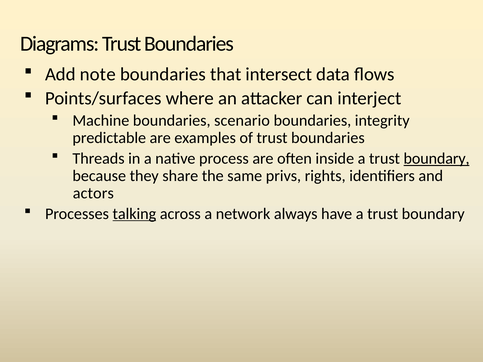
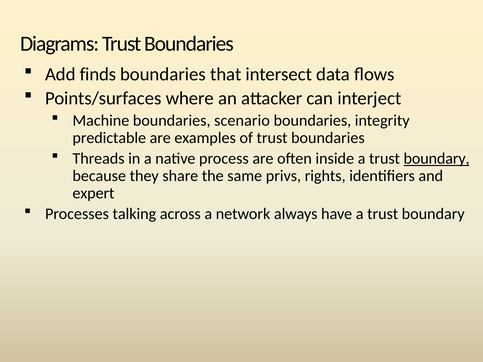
note: note -> finds (98, 74)
actors: actors -> expert (93, 193)
talking underline: present -> none (134, 214)
